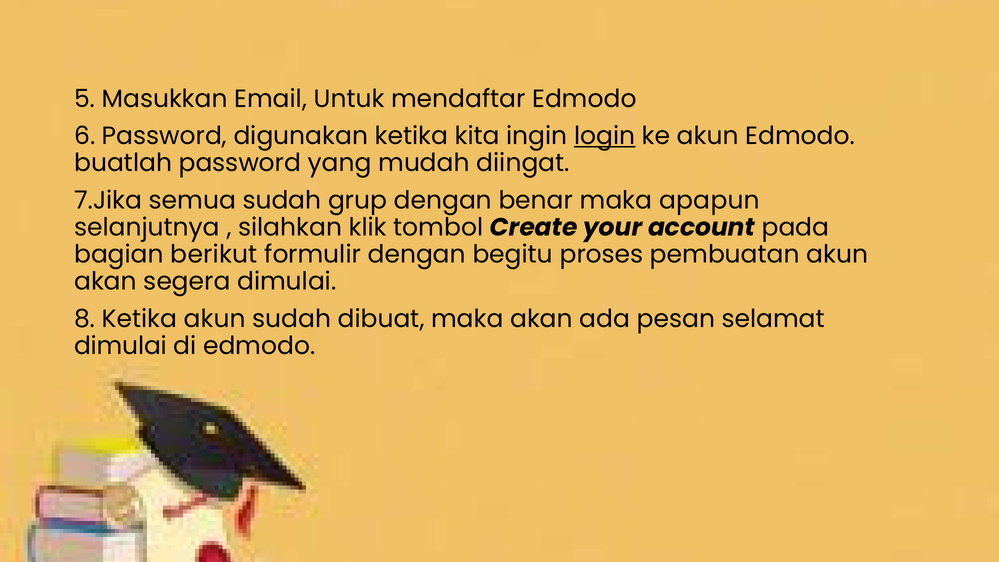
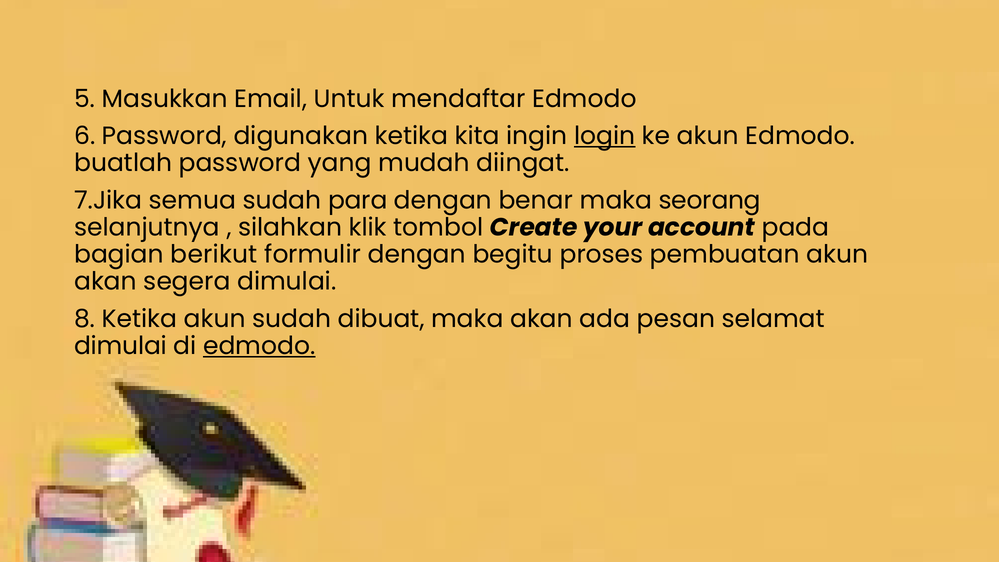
grup: grup -> para (358, 201)
apapun: apapun -> seorang (710, 201)
edmodo underline: none -> present (259, 346)
